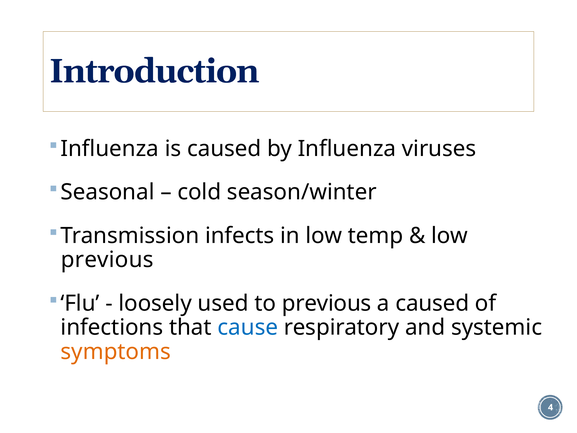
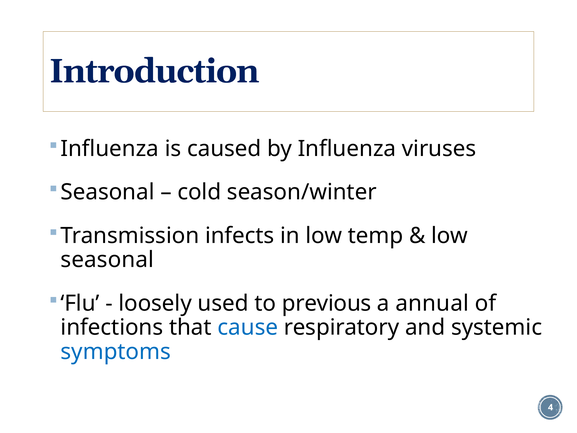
previous: previous -> seasonal (107, 260)
a caused: caused -> annual (432, 303)
symptoms colour: orange -> blue (116, 352)
